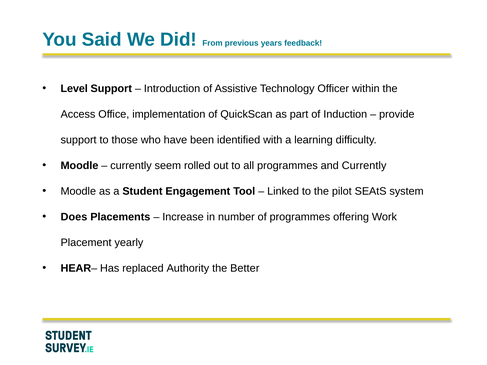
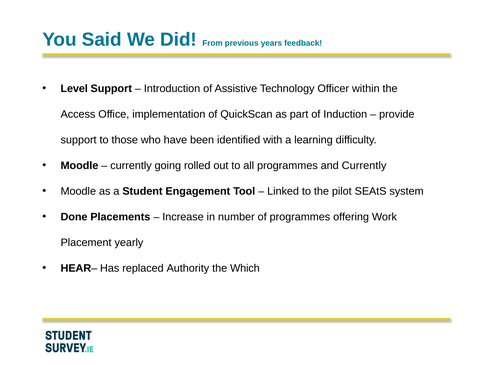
seem: seem -> going (168, 166)
Does: Does -> Done (74, 217)
Better: Better -> Which (245, 268)
